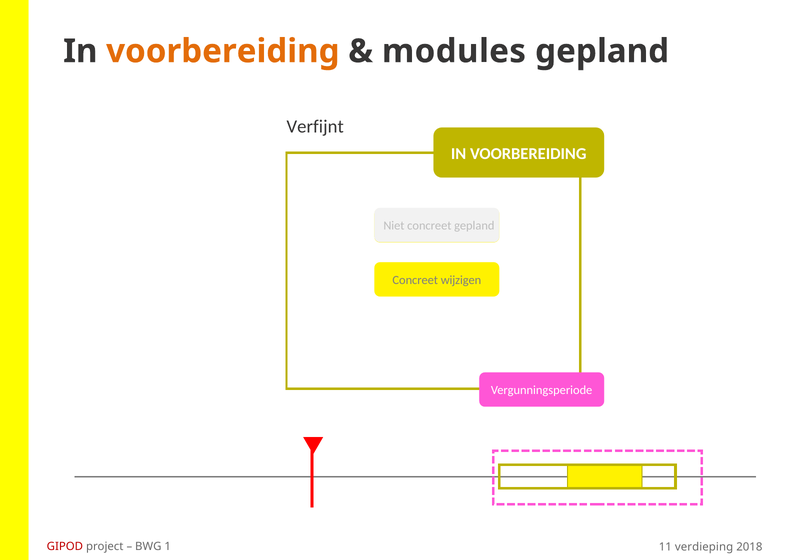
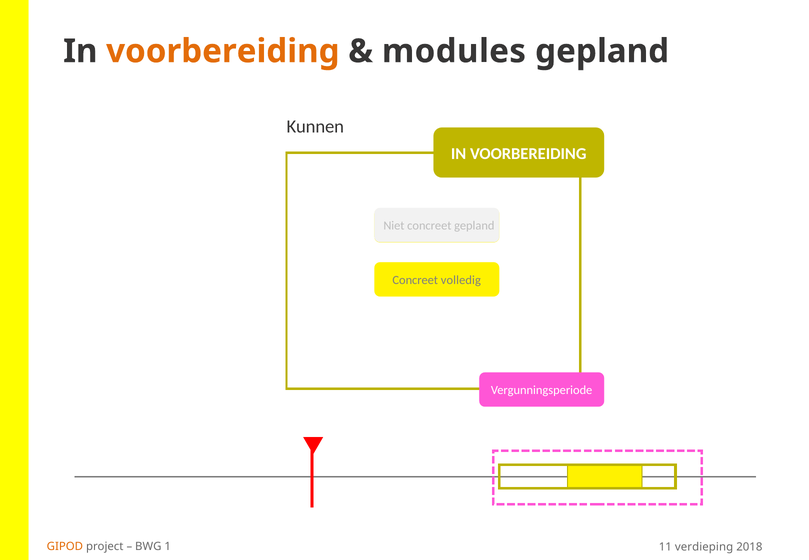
Verfijnt: Verfijnt -> Kunnen (315, 127)
wijzigen: wijzigen -> volledig (461, 280)
GIPOD colour: red -> orange (65, 546)
